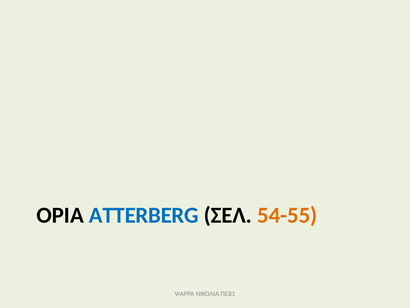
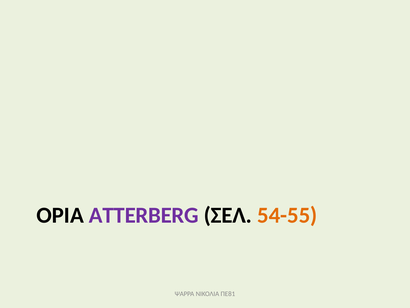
ATTERBERG colour: blue -> purple (144, 215)
